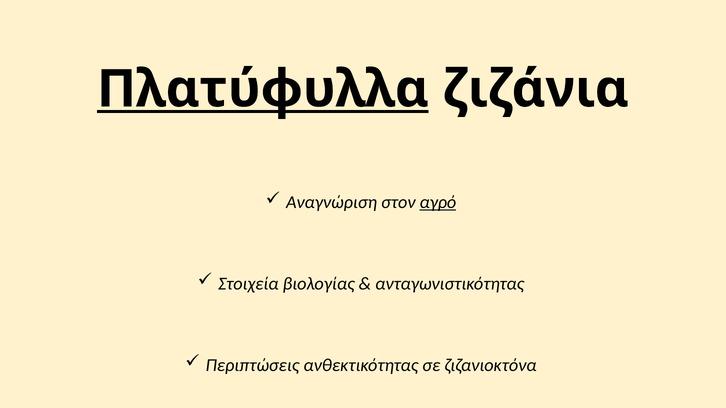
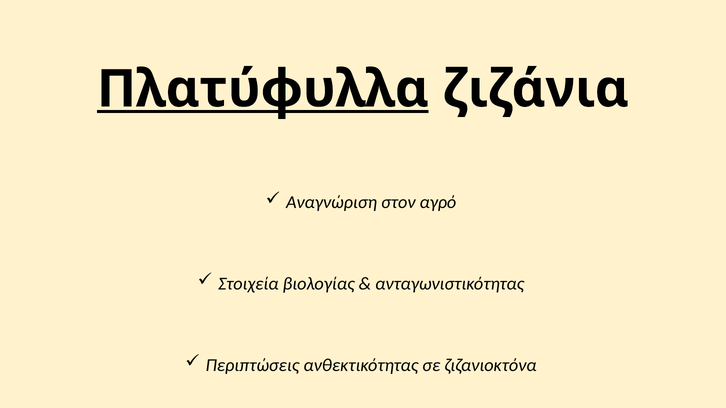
αγρό underline: present -> none (438, 202)
